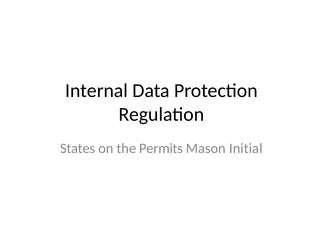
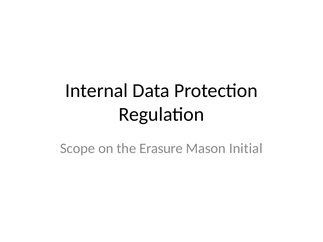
States: States -> Scope (78, 149)
Permits: Permits -> Erasure (161, 149)
